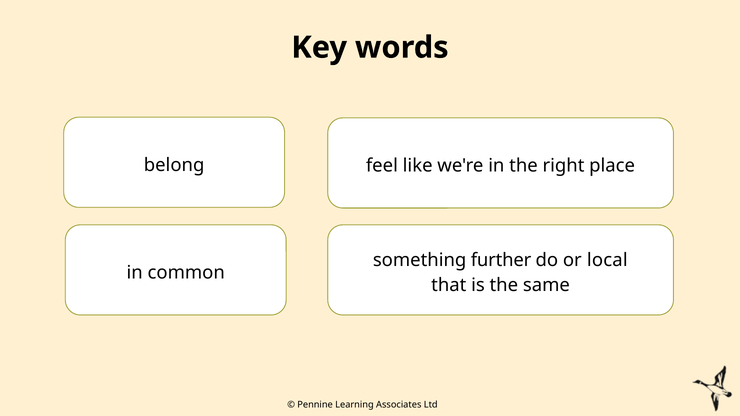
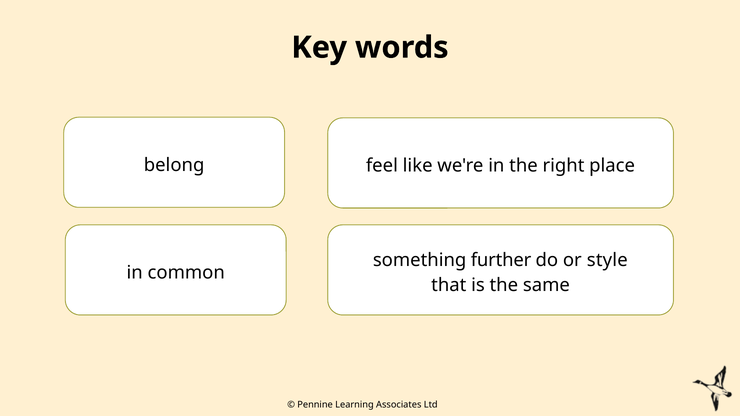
local: local -> style (607, 260)
